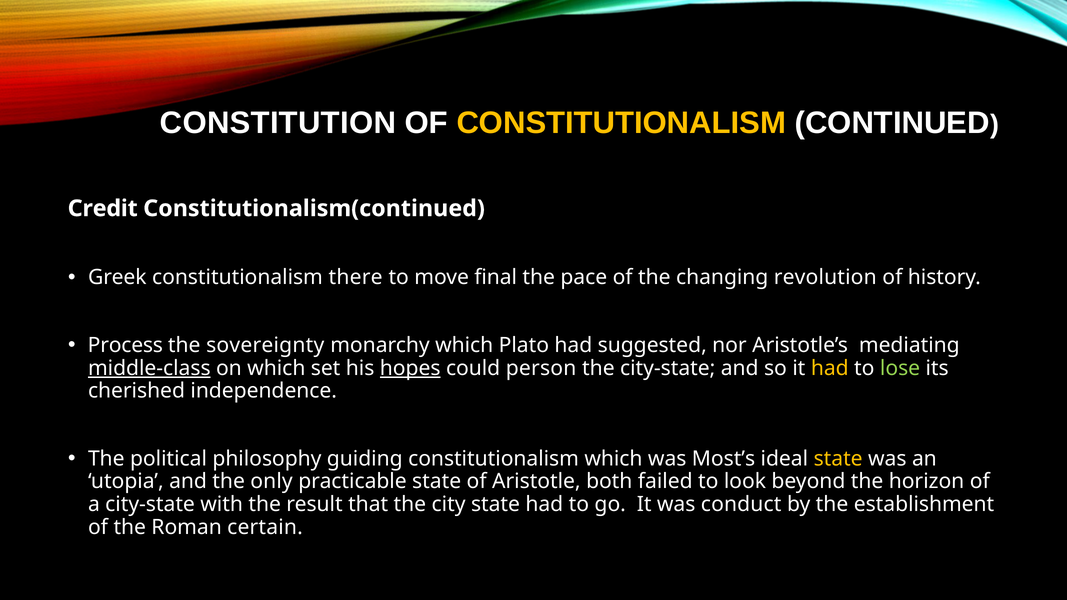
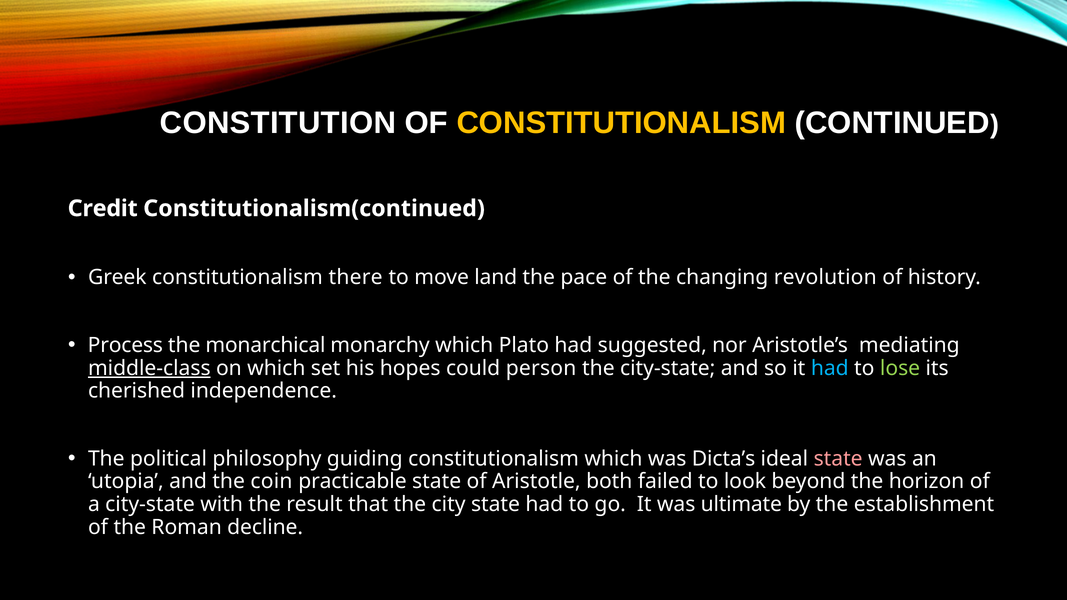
final: final -> land (496, 278)
sovereignty: sovereignty -> monarchical (265, 345)
hopes underline: present -> none (410, 368)
had colour: yellow -> light blue (830, 368)
Most’s: Most’s -> Dicta’s (724, 459)
state colour: yellow -> pink (838, 459)
only: only -> coin (271, 482)
conduct: conduct -> ultimate (741, 504)
certain: certain -> decline (265, 527)
